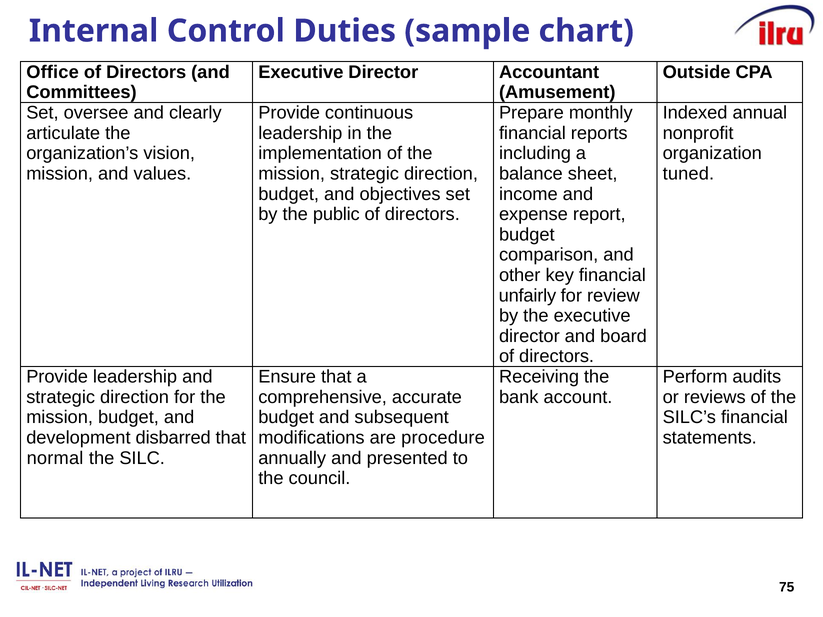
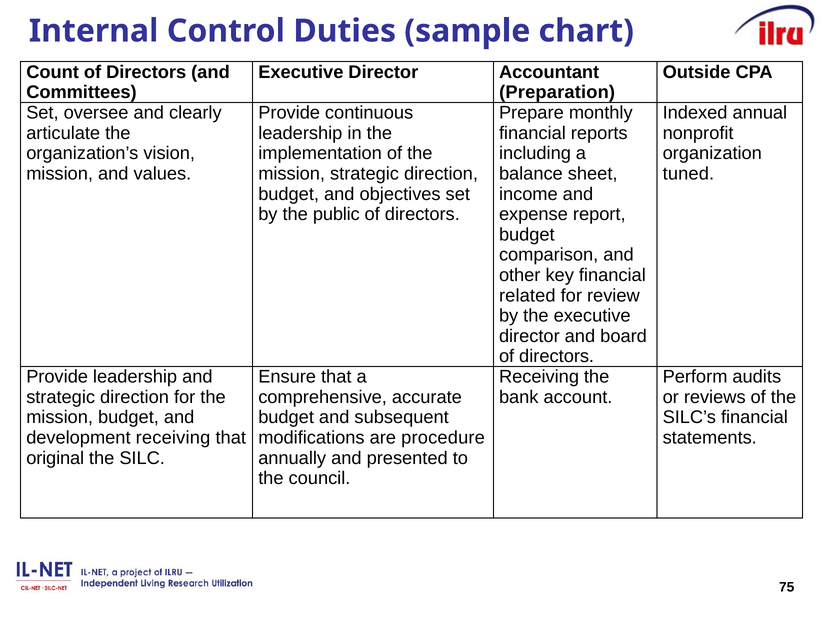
Office: Office -> Count (53, 72)
Amusement: Amusement -> Preparation (557, 92)
unfairly: unfairly -> related (527, 296)
development disbarred: disbarred -> receiving (173, 438)
normal: normal -> original (55, 458)
